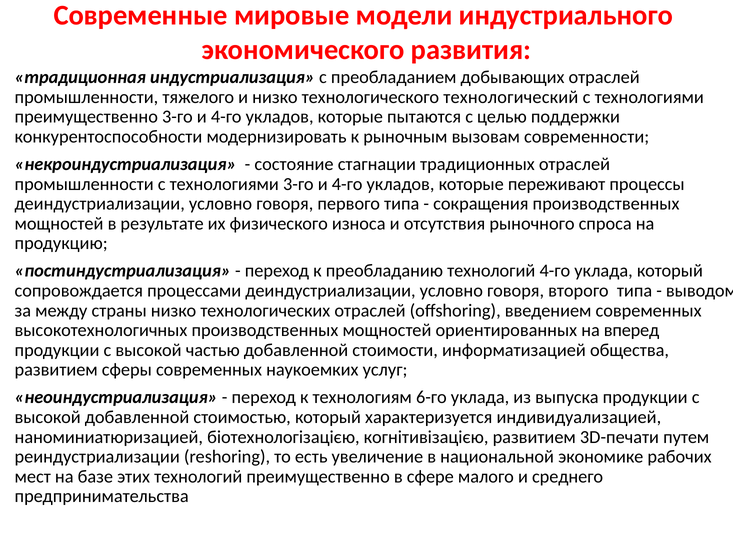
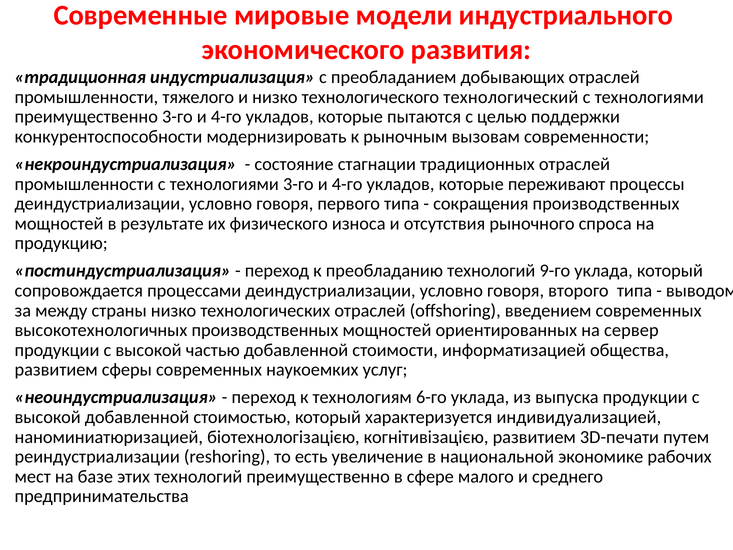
технологий 4-го: 4-го -> 9-го (555, 271)
вперед: вперед -> сервер (631, 330)
